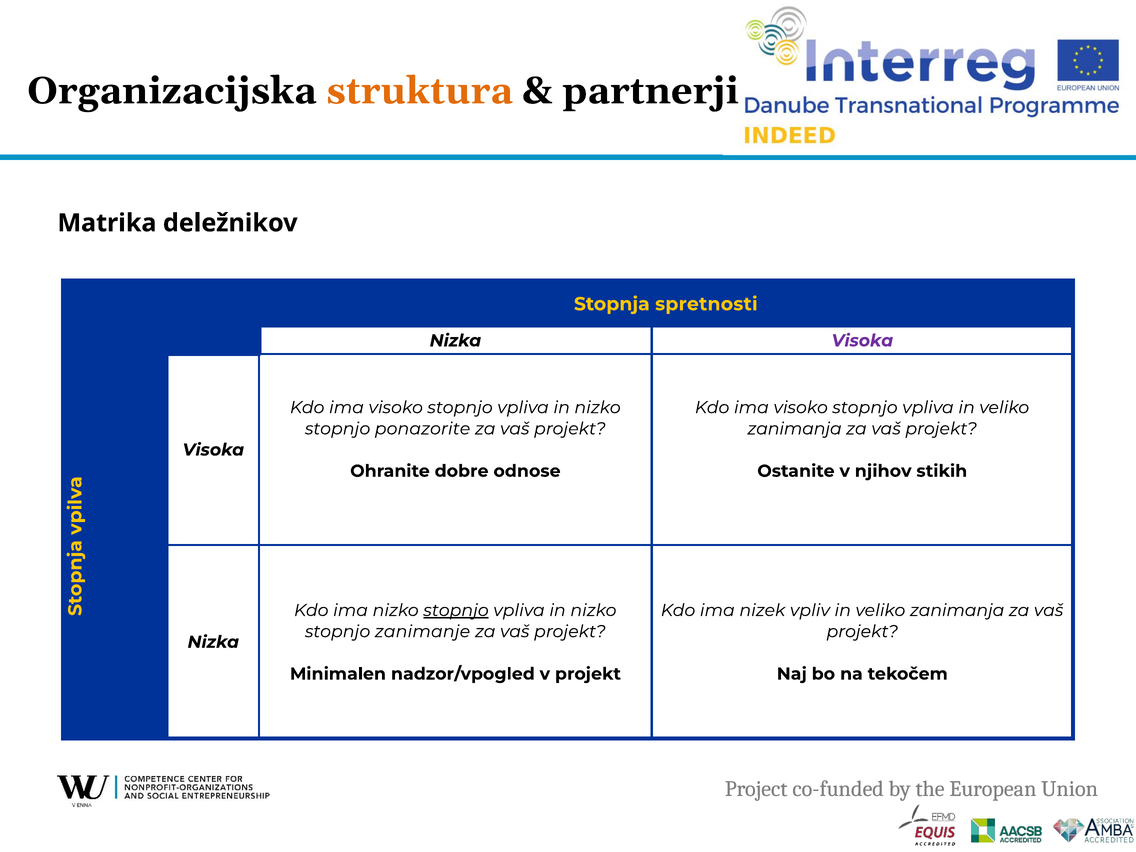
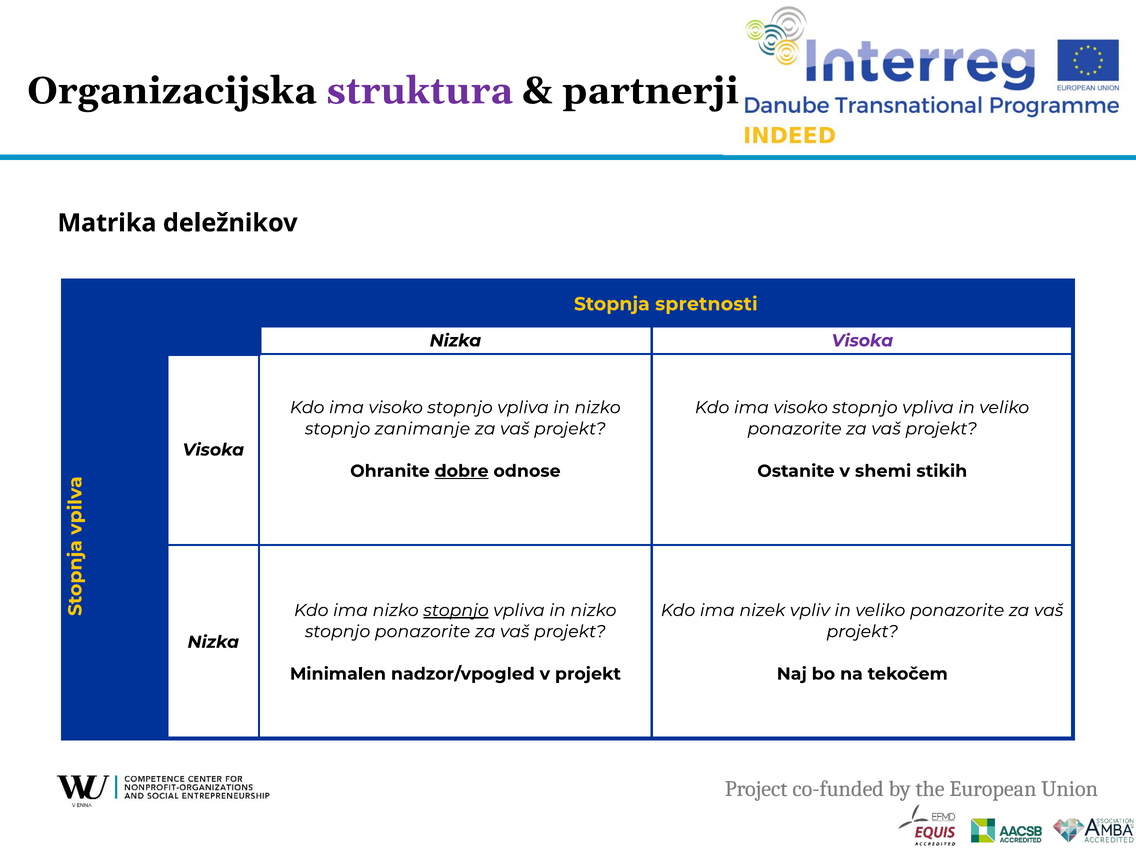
struktura colour: orange -> purple (420, 91)
ponazorite: ponazorite -> zanimanje (422, 429)
zanimanja: zanimanja -> ponazorite (795, 429)
dobre underline: none -> present (462, 471)
njihov: njihov -> shemi (883, 471)
vpliv in veliko zanimanja: zanimanja -> ponazorite (957, 610)
stopnjo zanimanje: zanimanje -> ponazorite (423, 632)
